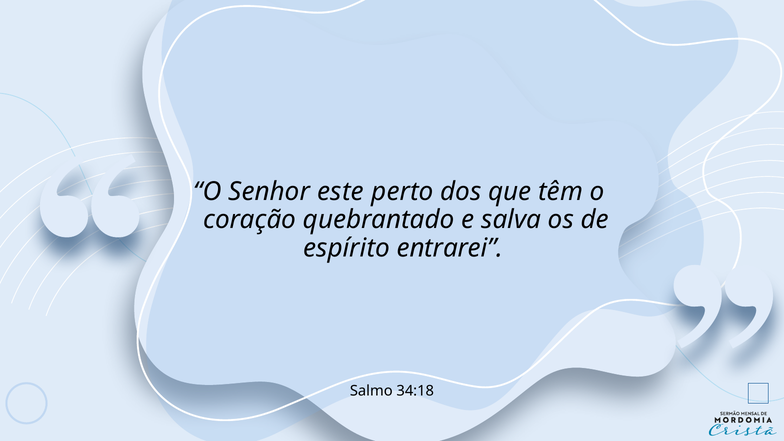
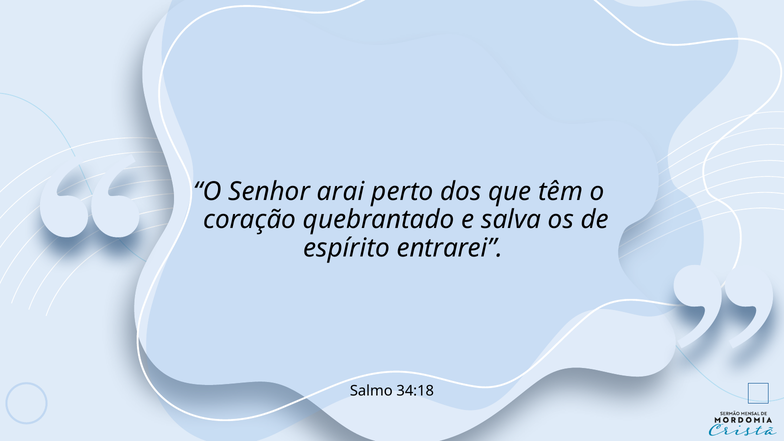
este: este -> arai (341, 192)
